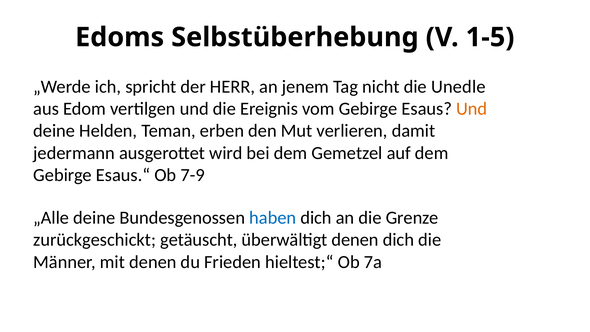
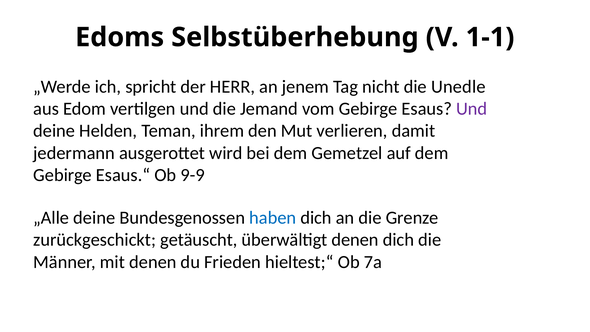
1-5: 1-5 -> 1-1 (490, 37)
Ereignis: Ereignis -> Jemand (269, 109)
Und colour: orange -> purple (472, 109)
erben: erben -> ihrem (222, 131)
7-9: 7-9 -> 9-9 (193, 175)
